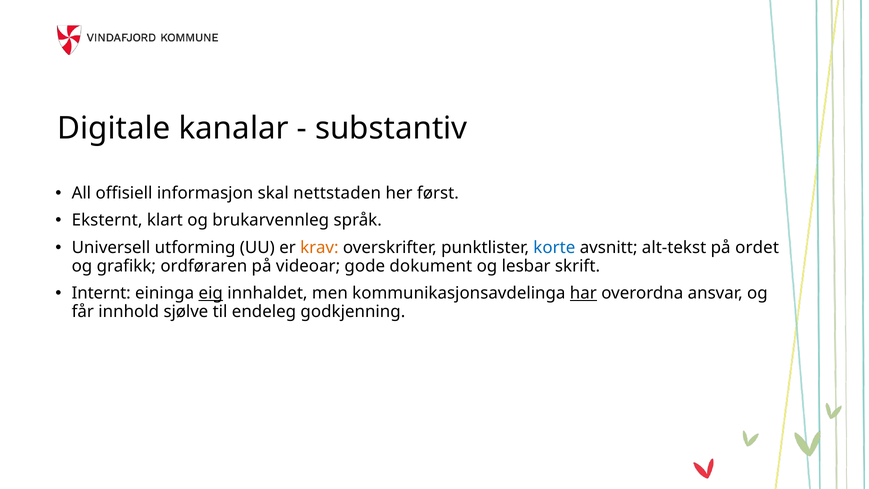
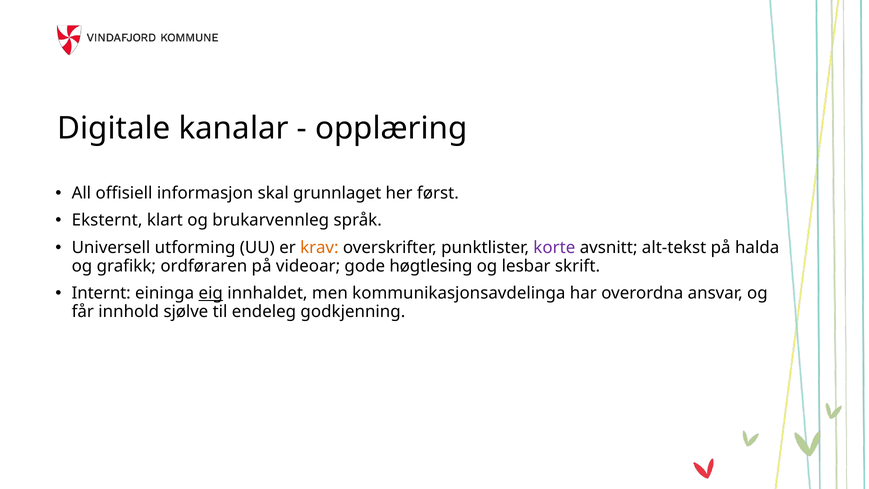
substantiv: substantiv -> opplæring (391, 128)
nettstaden: nettstaden -> grunnlaget (337, 193)
korte colour: blue -> purple (554, 248)
ordet: ordet -> halda (757, 248)
dokument: dokument -> høgtlesing (431, 266)
har underline: present -> none (583, 293)
